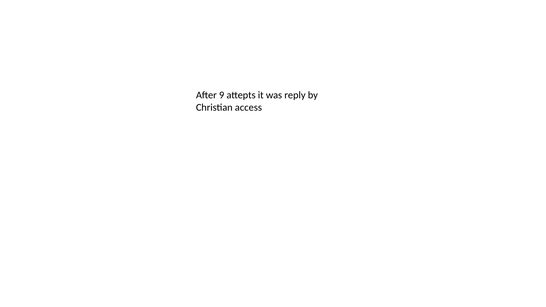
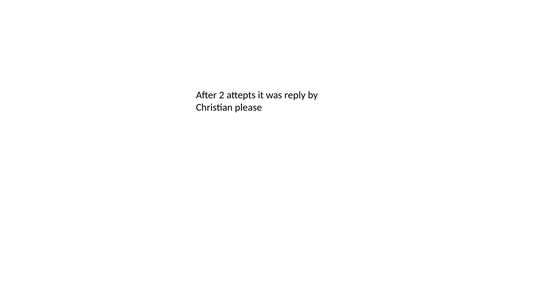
9: 9 -> 2 (222, 95)
access: access -> please (248, 108)
